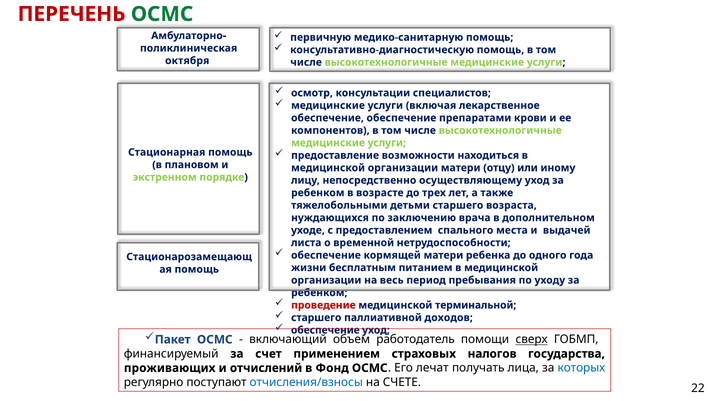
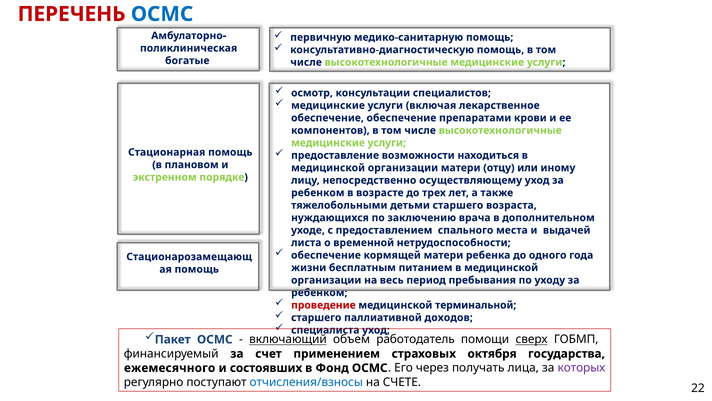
ОСМС colour: green -> blue (162, 14)
октября: октября -> богатые (187, 61)
обеспечение: обеспечение -> специалиста (325, 330)
включающий underline: none -> present (288, 339)
налогов: налогов -> октября (492, 353)
проживающих: проживающих -> ежемесячного (170, 368)
отчислений: отчислений -> состоявших (266, 368)
лечат: лечат -> через (432, 368)
которых colour: blue -> purple (581, 368)
